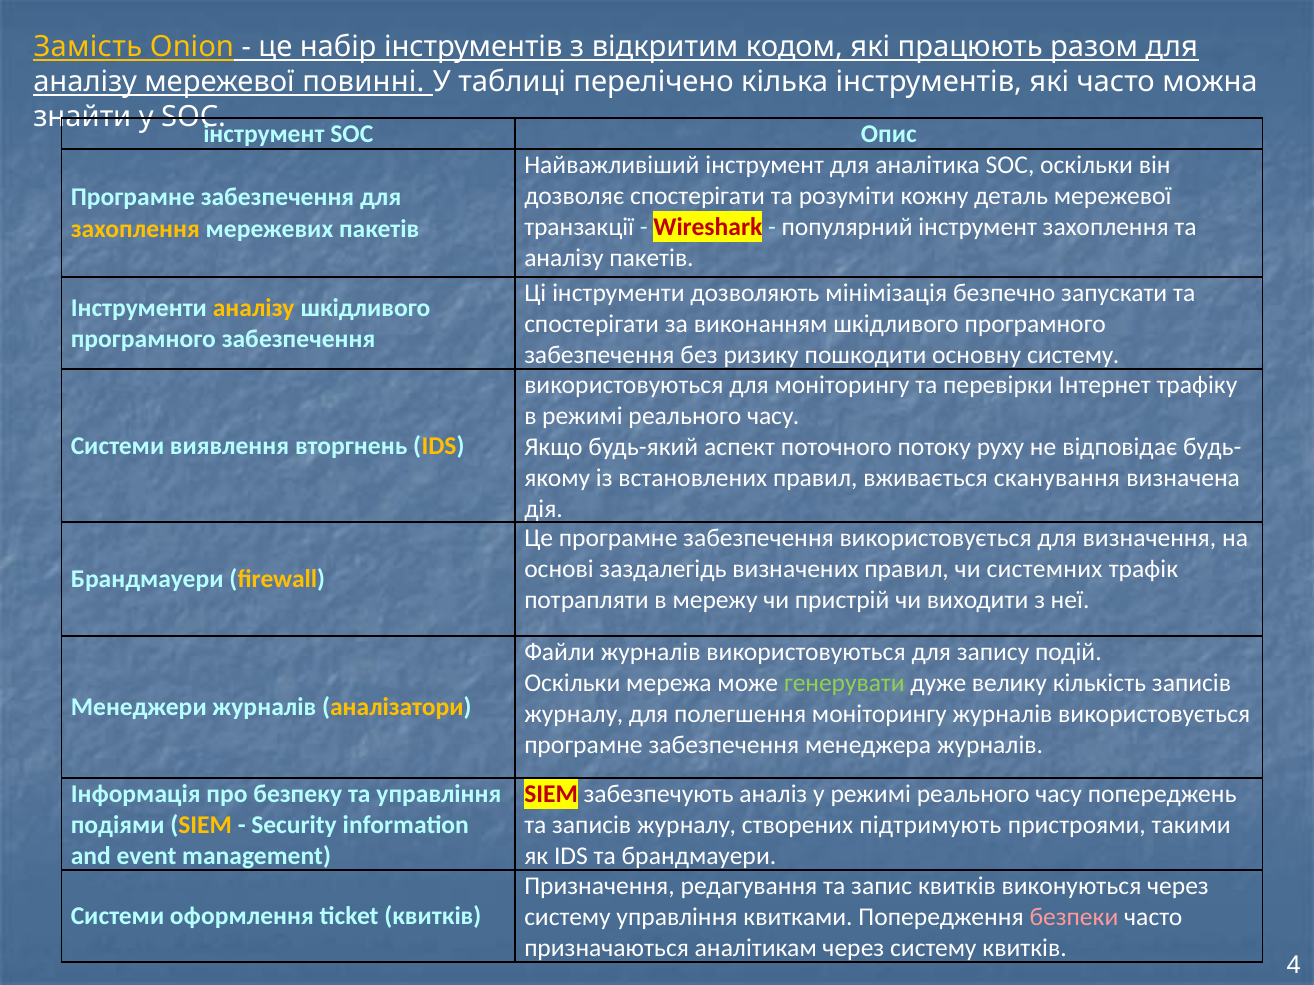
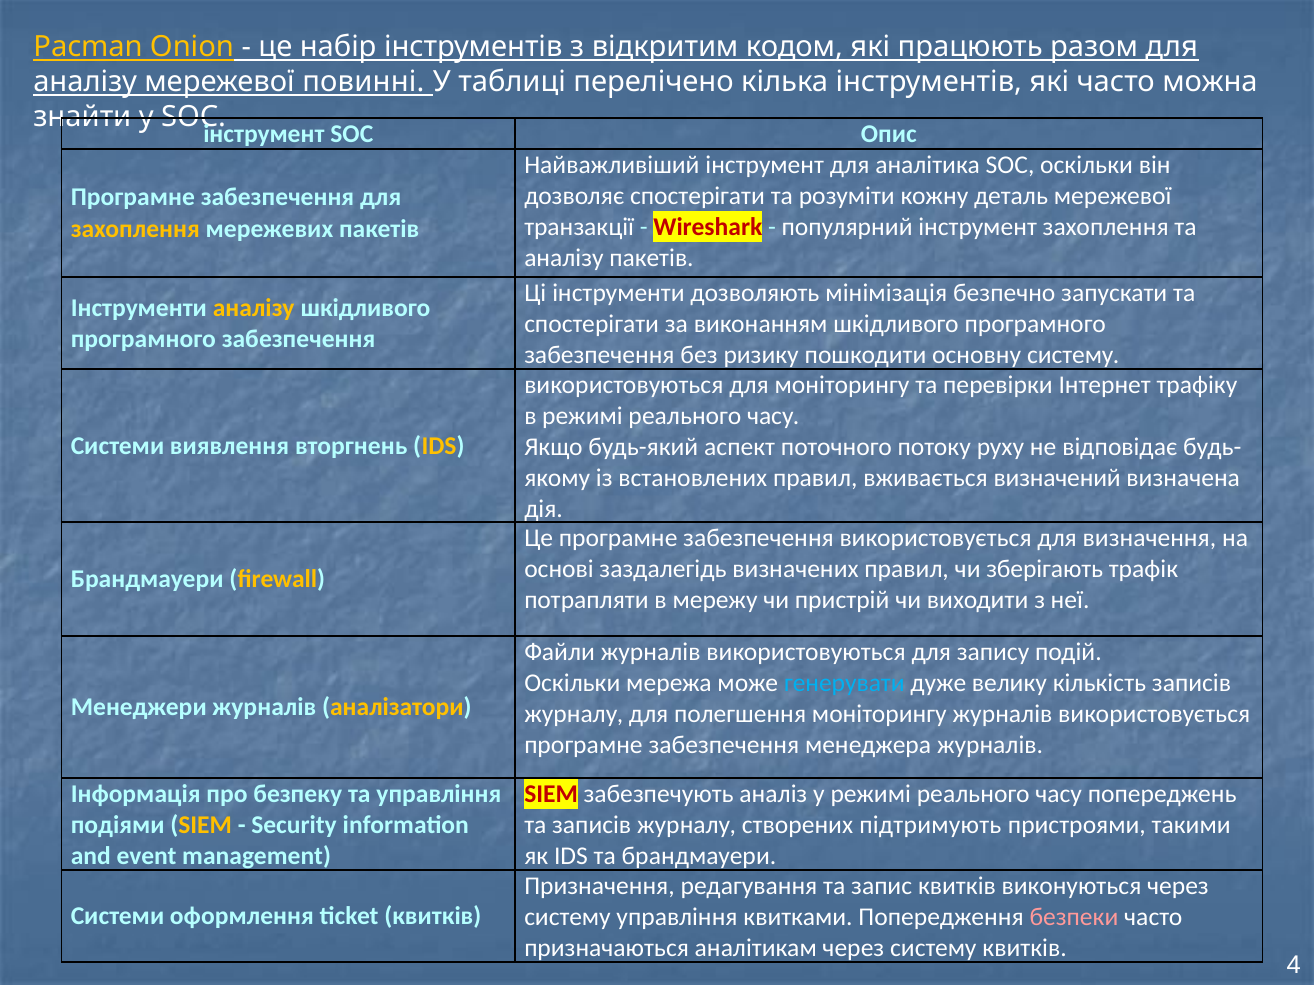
Замість: Замість -> Pacman (88, 47)
сканування: сканування -> визначений (1057, 478)
системних: системних -> зберігають (1045, 569)
генерувати colour: light green -> light blue (844, 683)
